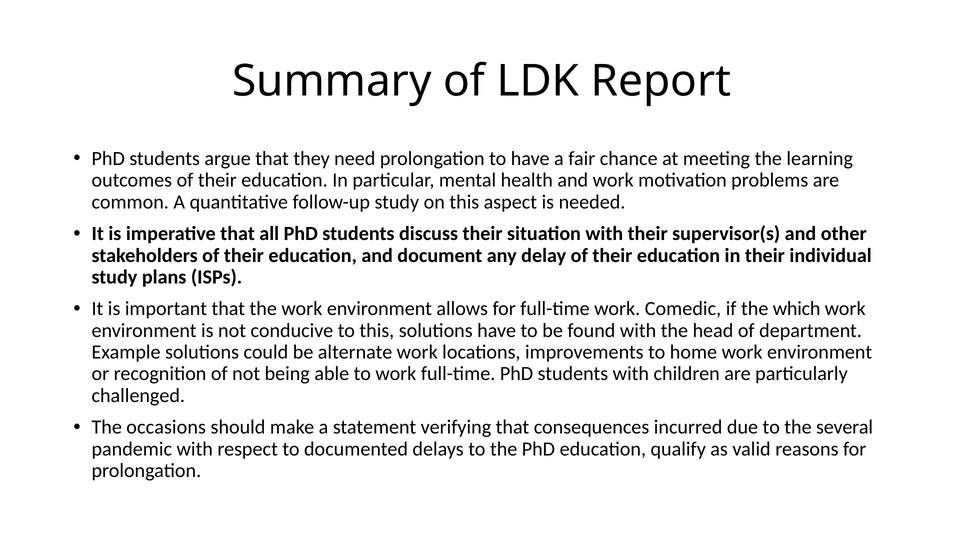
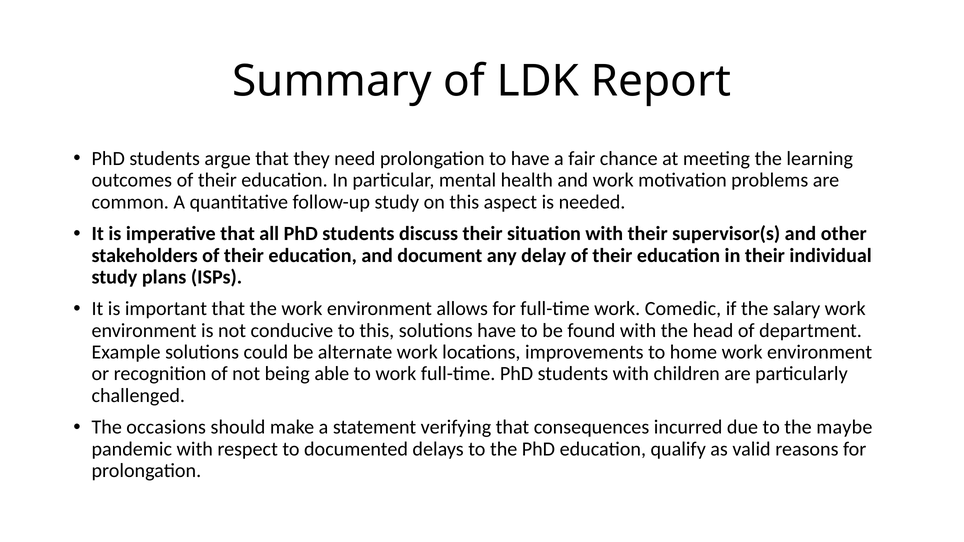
which: which -> salary (797, 309)
several: several -> maybe (844, 427)
